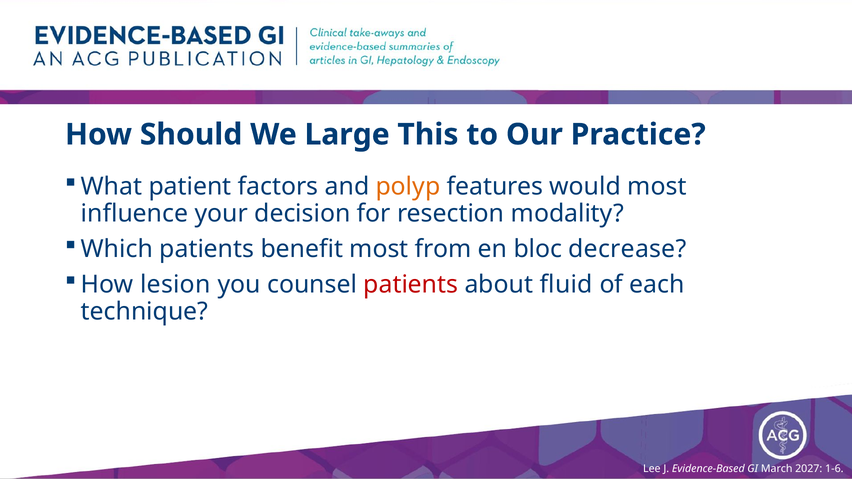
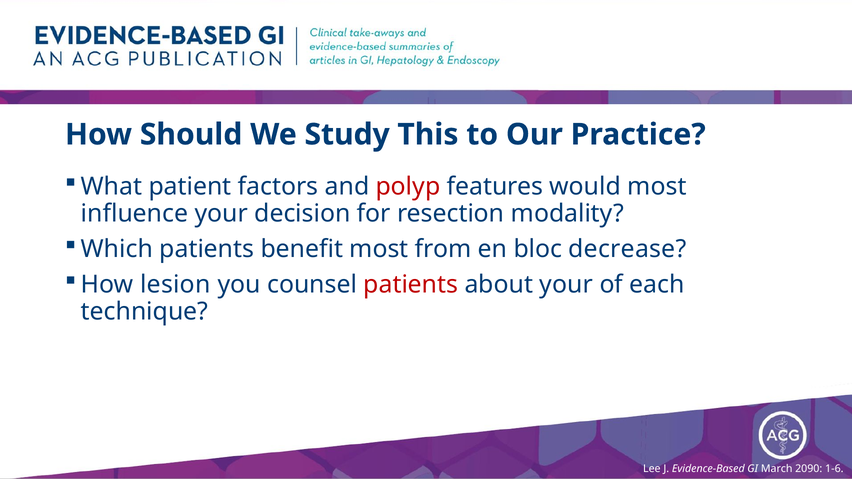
Large: Large -> Study (347, 135)
polyp colour: orange -> red (408, 187)
about fluid: fluid -> your (566, 285)
2027: 2027 -> 2090 (809, 469)
